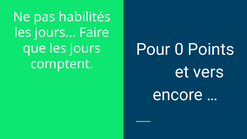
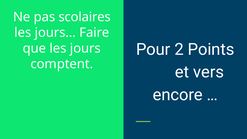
habilités: habilités -> scolaires (85, 17)
0: 0 -> 2 (179, 49)
